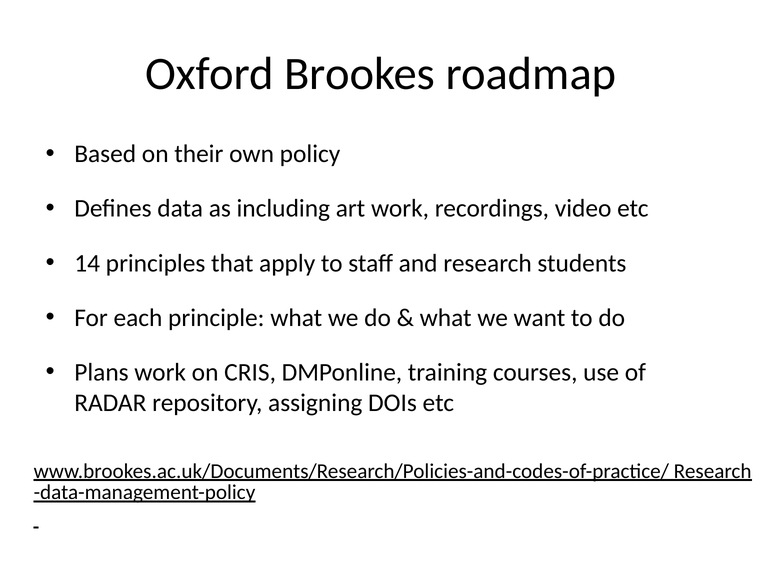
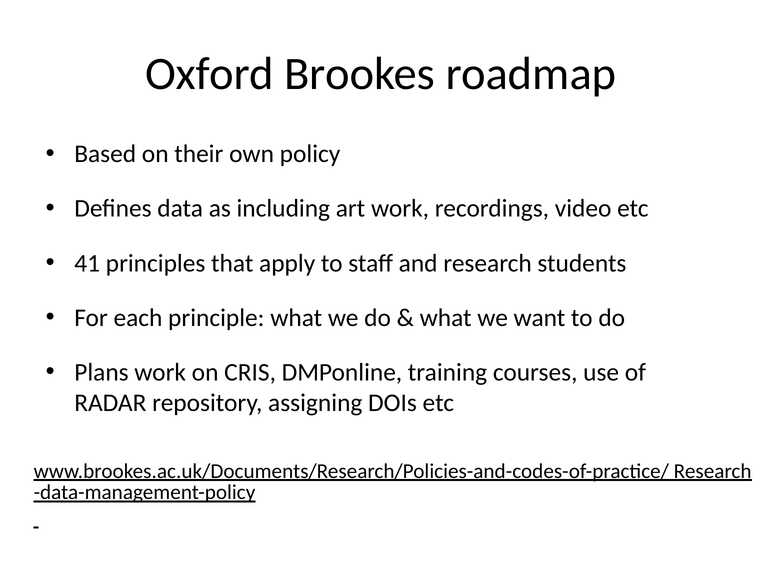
14: 14 -> 41 (87, 263)
